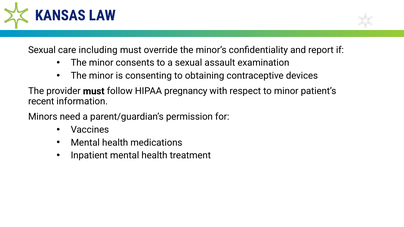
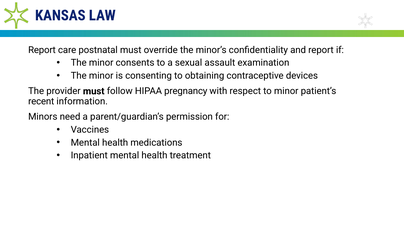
Sexual: Sexual -> Report (42, 50)
including: including -> postnatal (98, 50)
